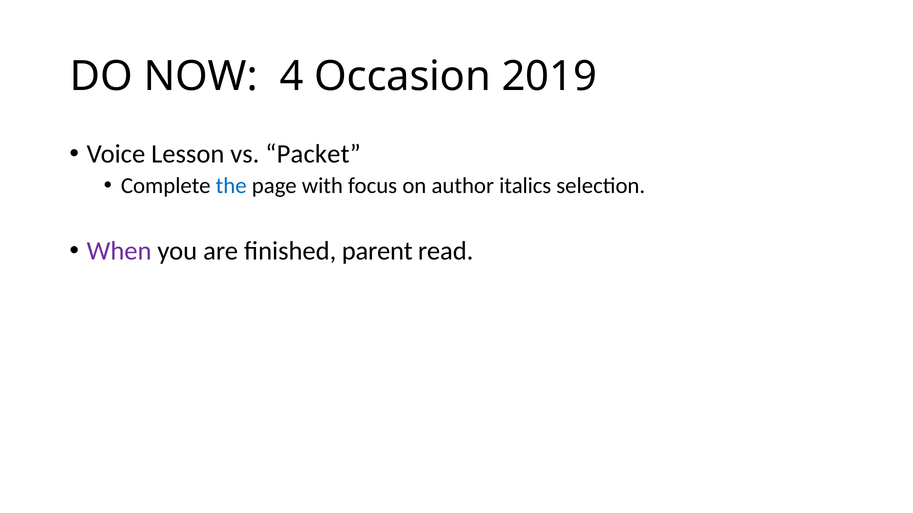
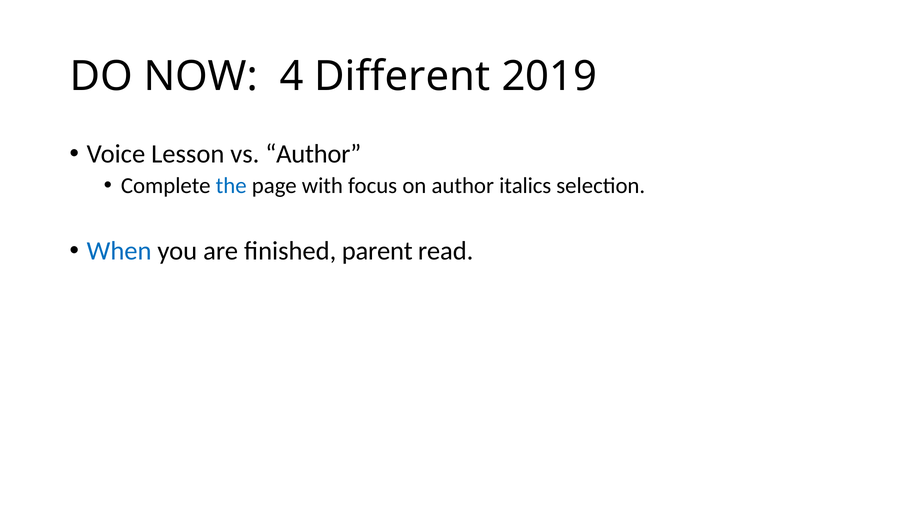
Occasion: Occasion -> Different (402, 77)
vs Packet: Packet -> Author (313, 154)
When colour: purple -> blue (119, 251)
